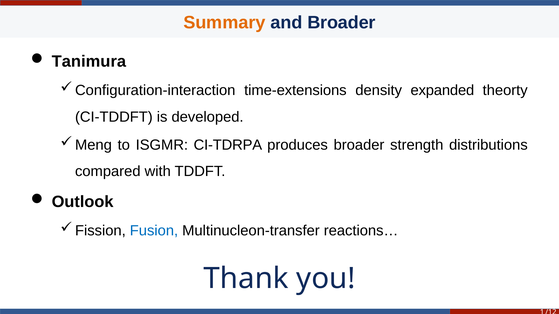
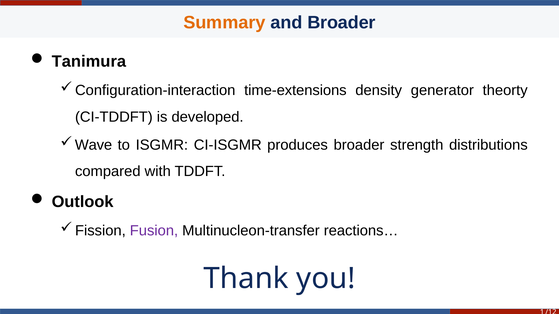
expanded: expanded -> generator (442, 90)
Meng: Meng -> Wave (94, 145)
CI-TDRPA: CI-TDRPA -> CI-ISGMR (228, 145)
Fusion colour: blue -> purple (154, 231)
